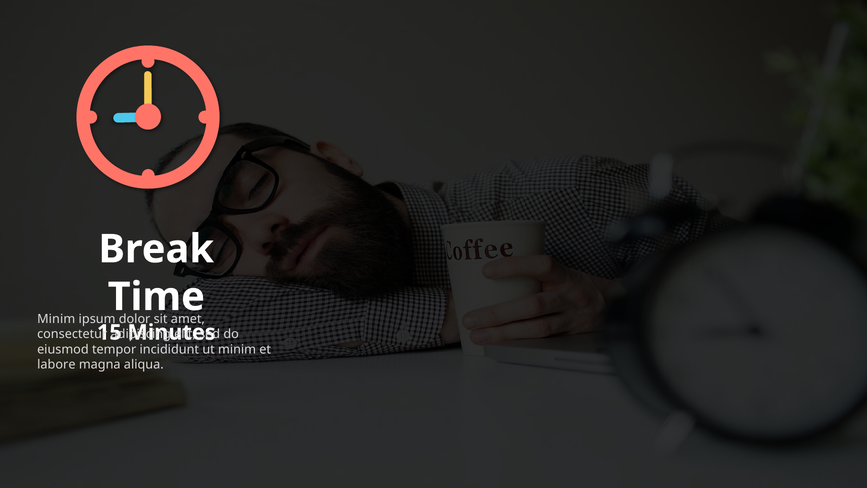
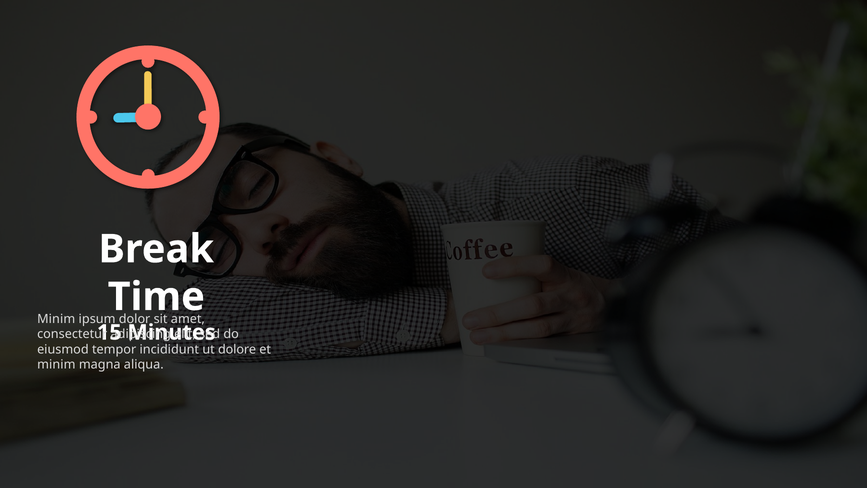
minim: minim -> dolore (237, 349)
labore: labore -> minim (56, 364)
